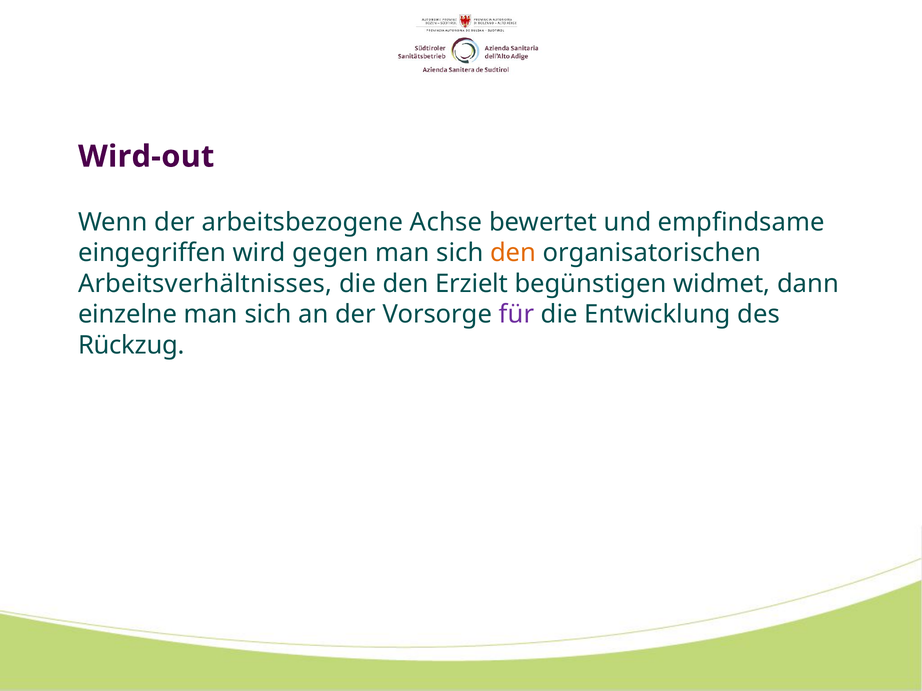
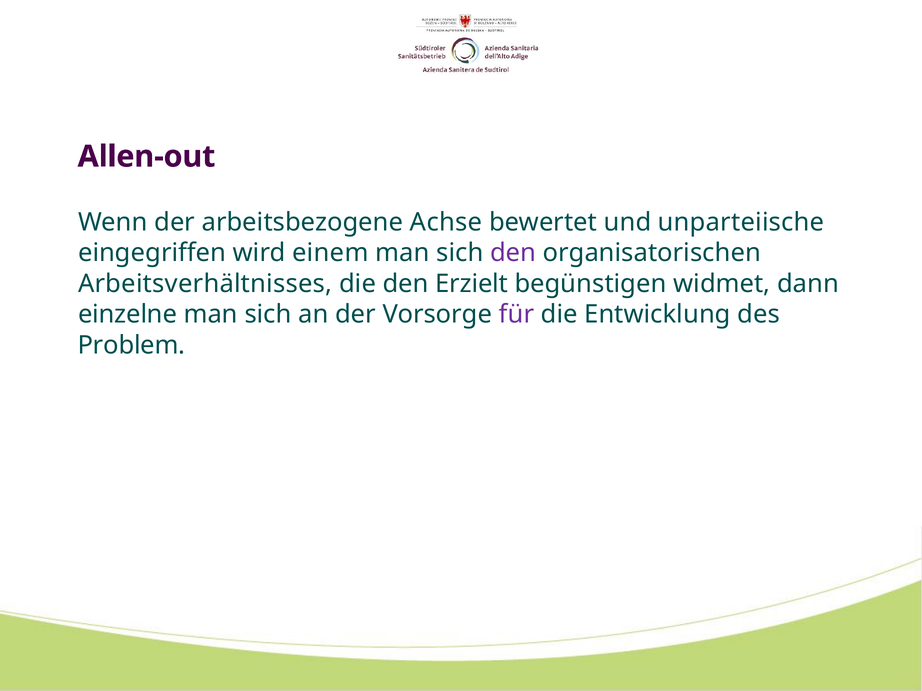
Wird-out: Wird-out -> Allen-out (146, 157)
empfindsame: empfindsame -> unparteiische (741, 222)
gegen: gegen -> einem (330, 253)
den colour: orange -> purple (513, 253)
Rückzug: Rückzug -> Problem (131, 345)
